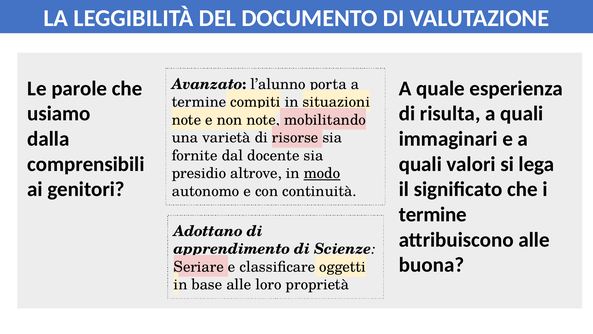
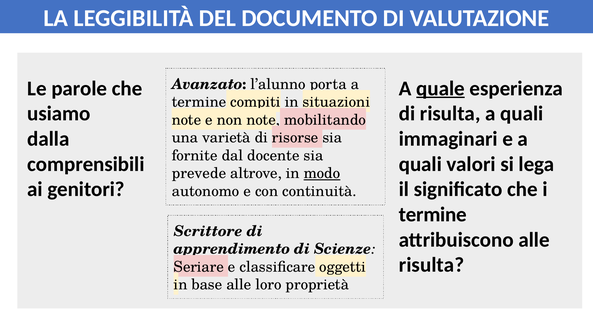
quale underline: none -> present (441, 88)
presidio: presidio -> prevede (199, 173)
Adottano: Adottano -> Scrittore (208, 231)
buona: buona -> risulta (431, 265)
